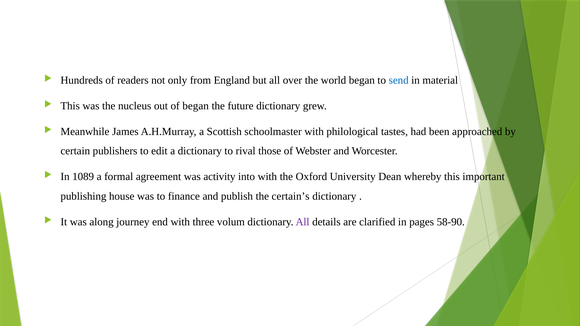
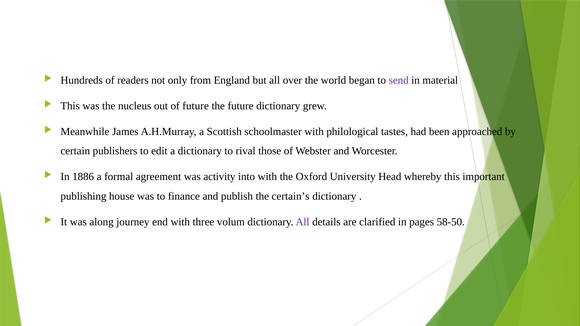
send colour: blue -> purple (399, 80)
of began: began -> future (196, 106)
1089: 1089 -> 1886 (83, 177)
Dean: Dean -> Head (390, 177)
58-90: 58-90 -> 58-50 (451, 222)
